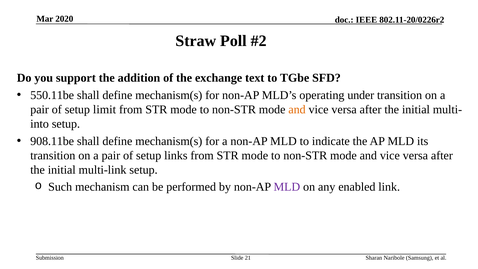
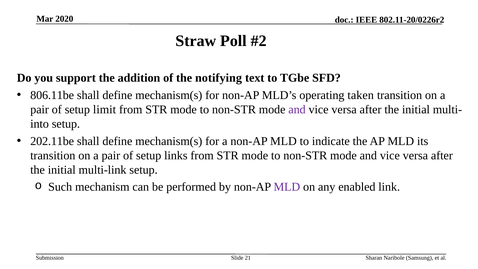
exchange: exchange -> notifying (219, 78)
550.11be: 550.11be -> 806.11be (52, 95)
under: under -> taken (361, 95)
and colour: orange -> purple (297, 110)
908.11be: 908.11be -> 202.11be (52, 141)
